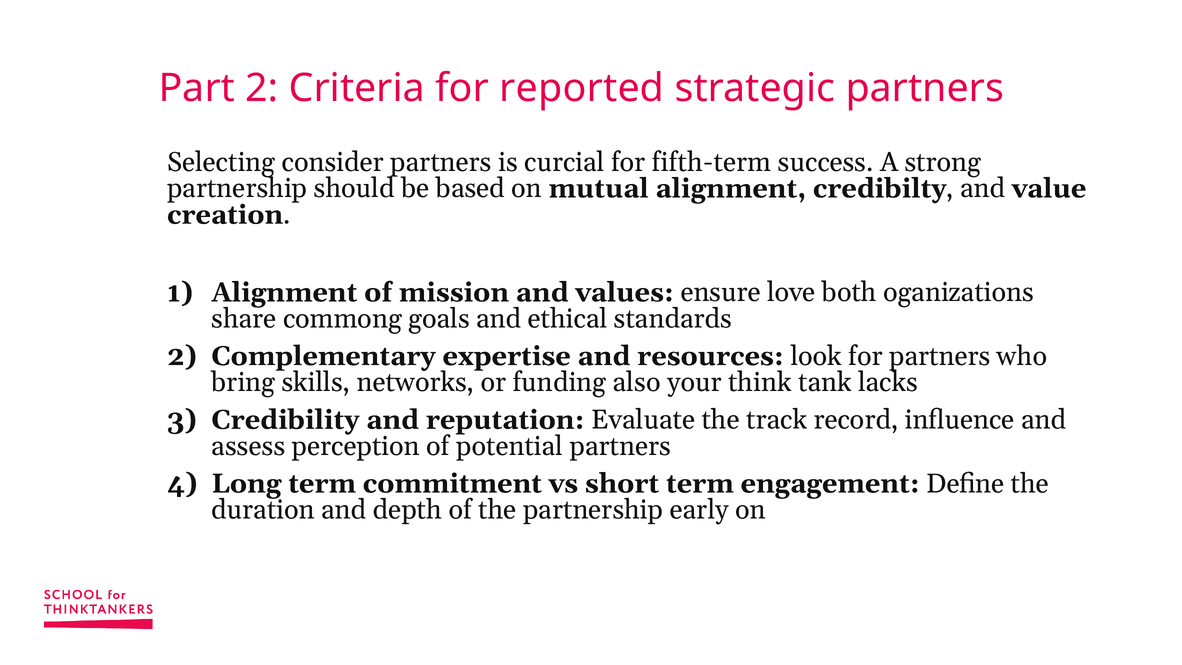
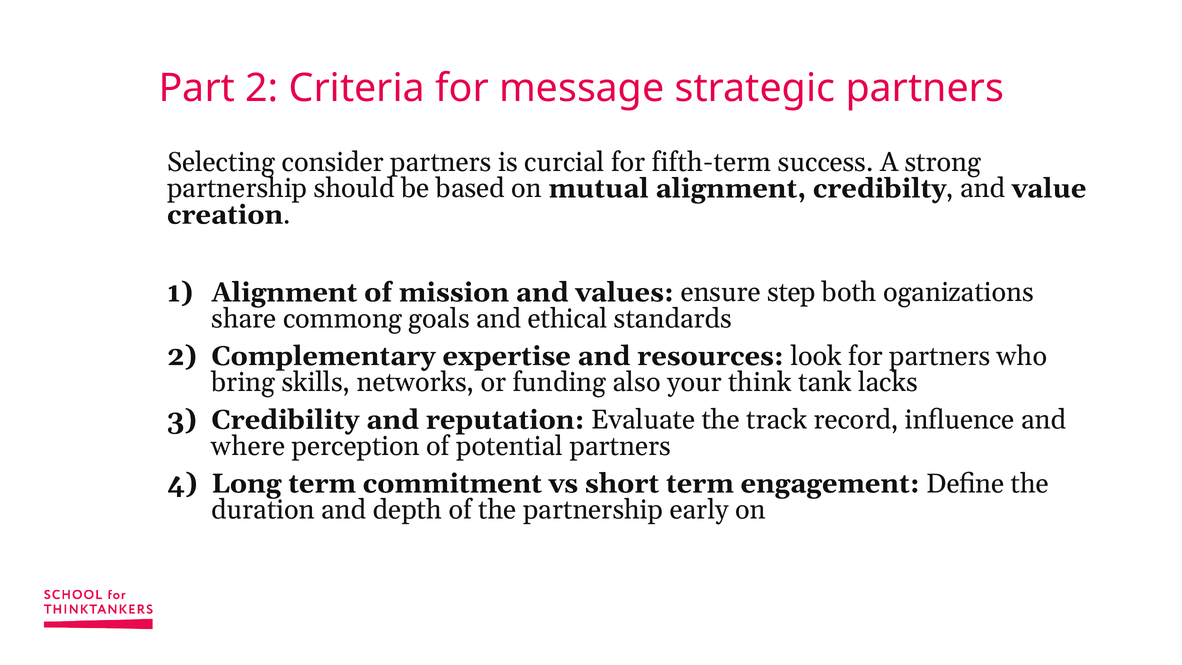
reported: reported -> message (582, 88)
love: love -> step (791, 292)
assess: assess -> where (248, 446)
